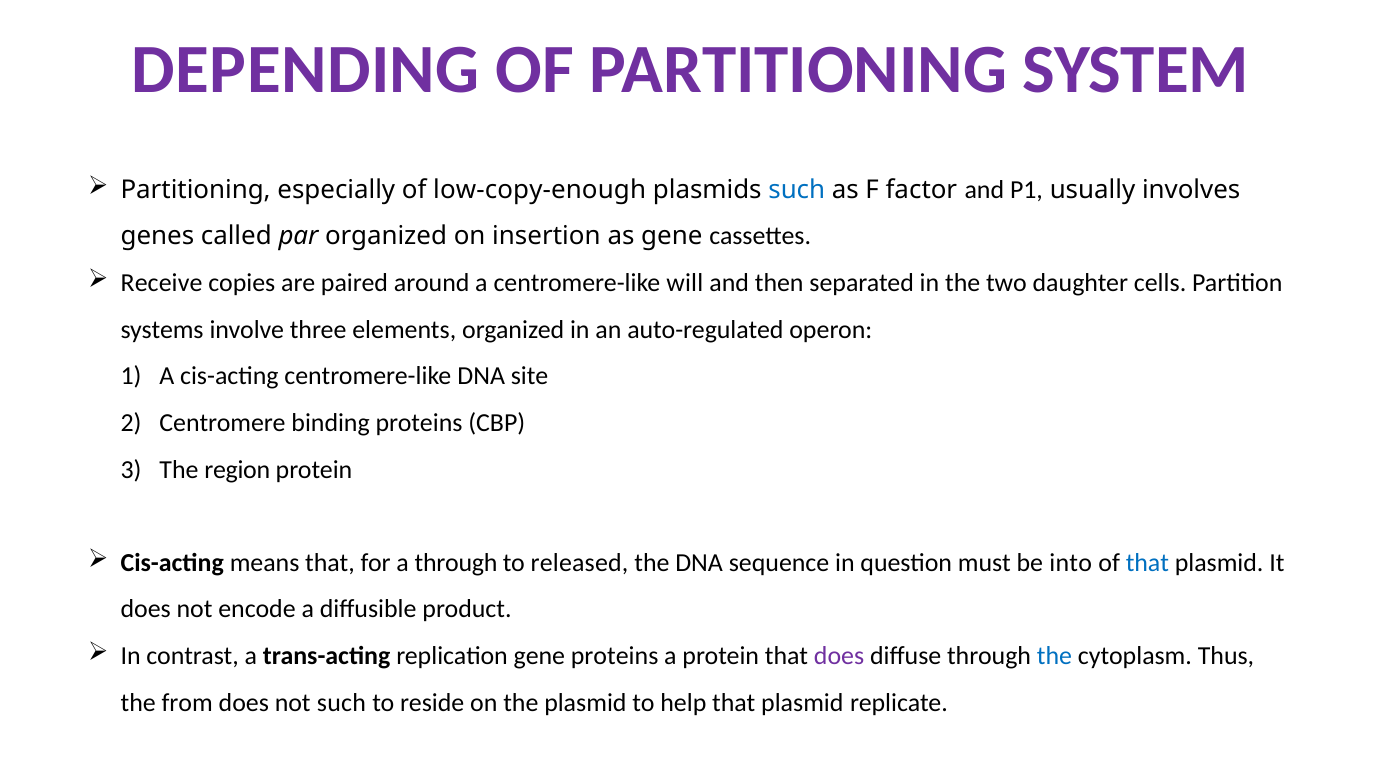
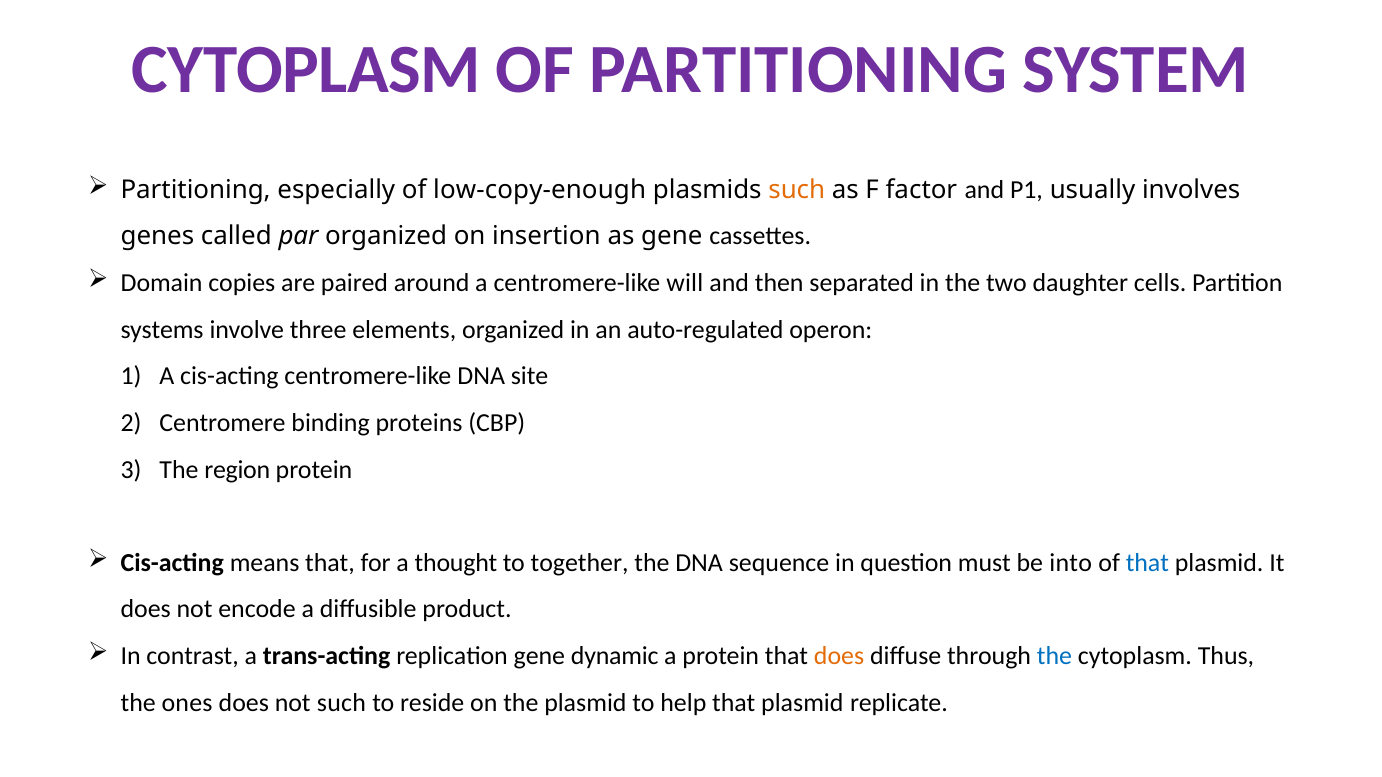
DEPENDING: DEPENDING -> CYTOPLASM (306, 70)
such colour: blue -> orange (797, 190)
Receive: Receive -> Domain (162, 283)
a through: through -> thought (456, 563)
released: released -> together (580, 563)
gene proteins: proteins -> dynamic (615, 656)
does colour: purple -> orange (839, 656)
from: from -> ones (187, 703)
